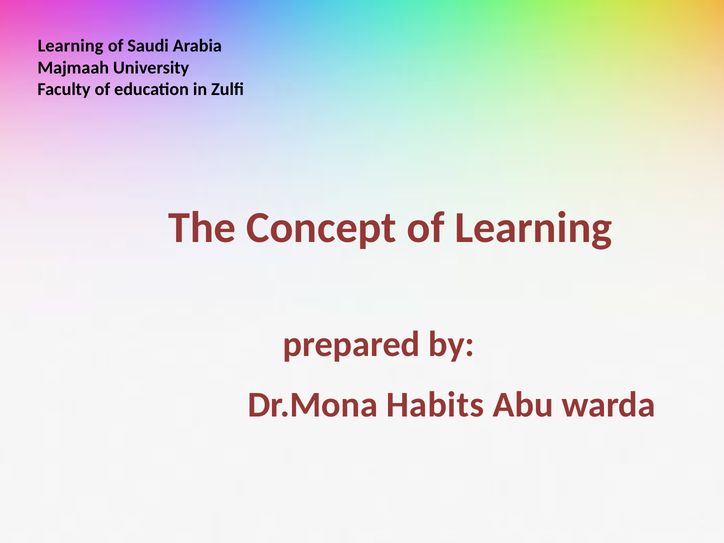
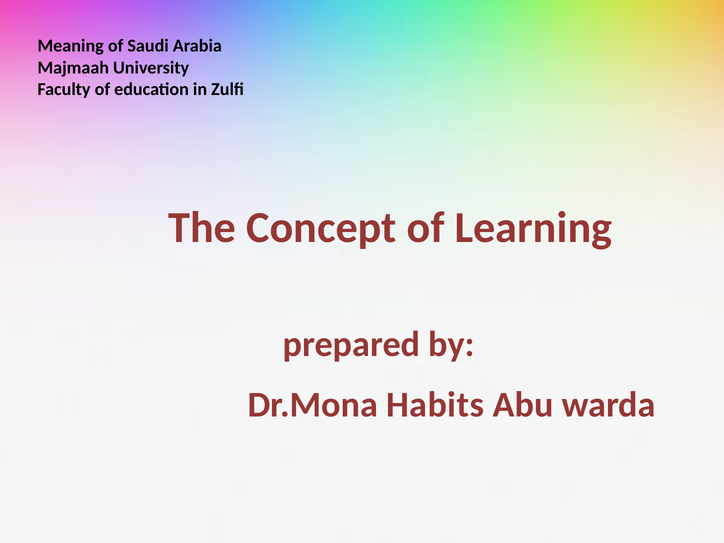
Learning: Learning -> Meaning (71, 46)
